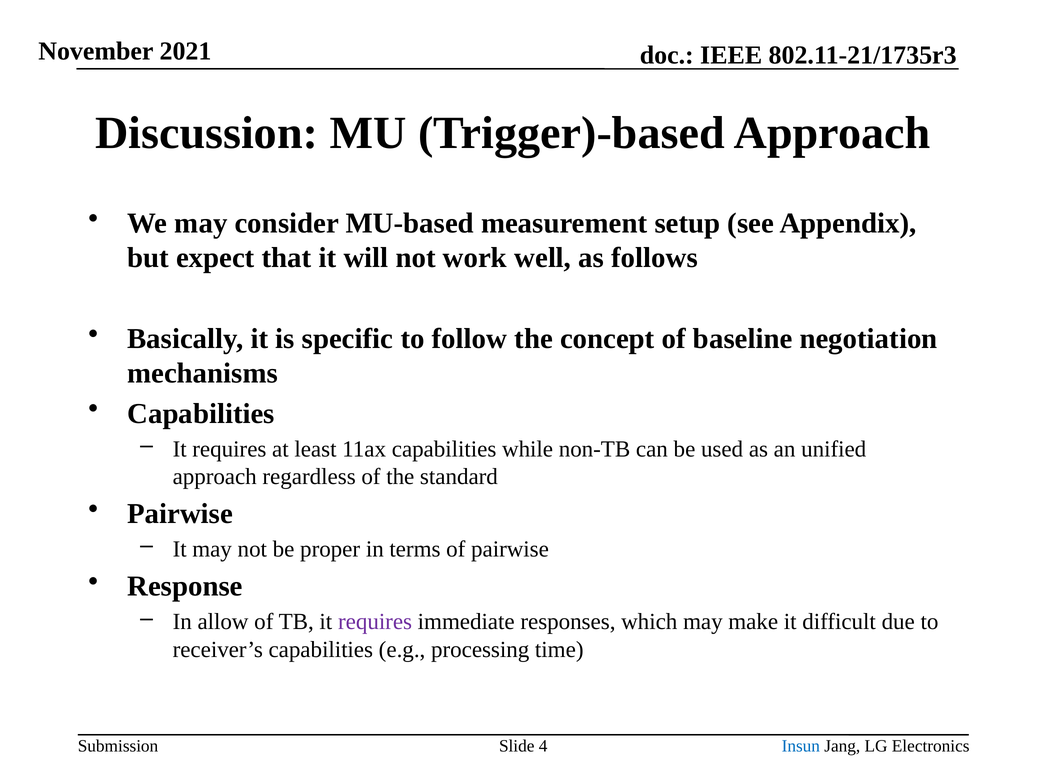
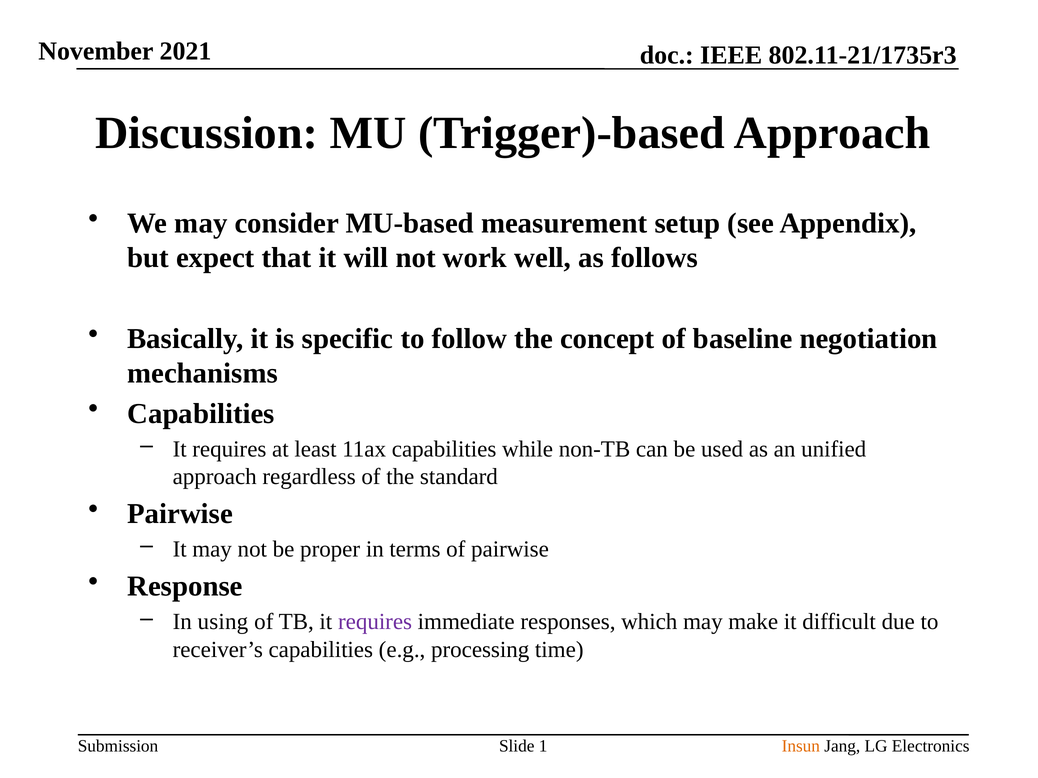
allow: allow -> using (223, 622)
4: 4 -> 1 (543, 747)
Insun colour: blue -> orange (801, 747)
